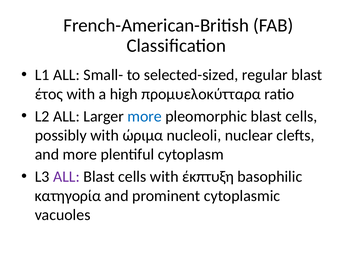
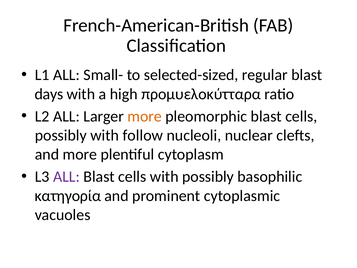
έτος: έτος -> days (49, 94)
more colour: blue -> orange (145, 116)
ώριμα: ώριμα -> follow (143, 135)
with έκπτυξη: έκπτυξη -> possibly (208, 177)
